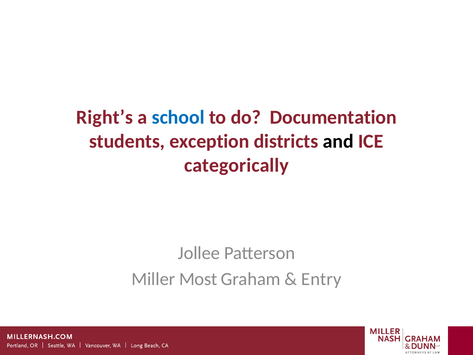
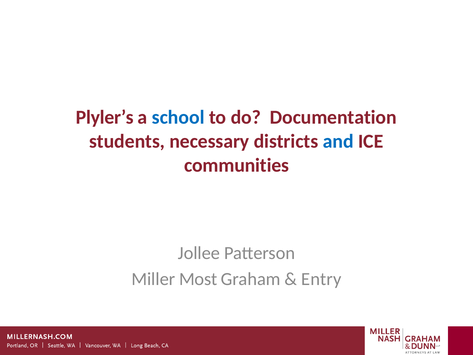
Right’s: Right’s -> Plyler’s (105, 117)
exception: exception -> necessary (209, 141)
and colour: black -> blue (338, 141)
categorically: categorically -> communities (237, 165)
